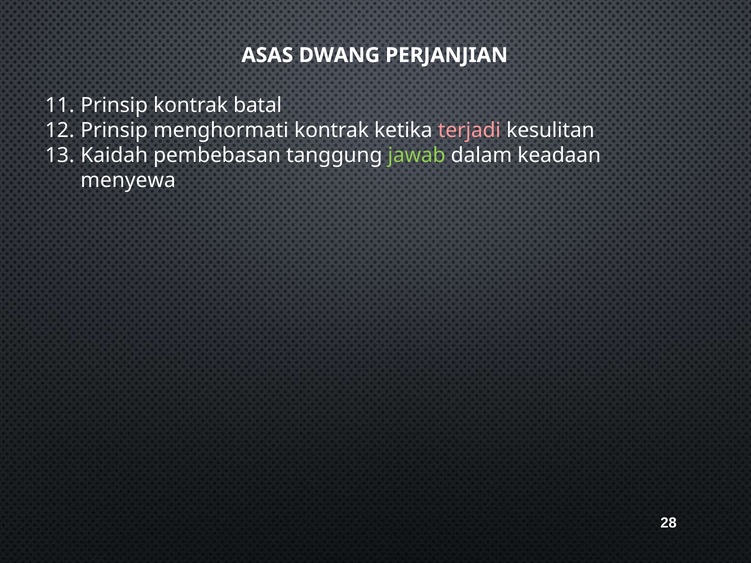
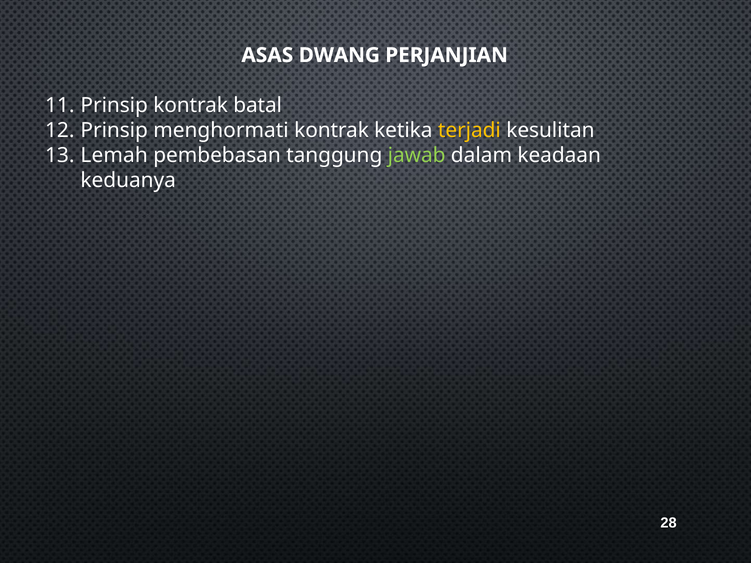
terjadi colour: pink -> yellow (469, 130)
Kaidah: Kaidah -> Lemah (114, 155)
menyewa: menyewa -> keduanya (128, 180)
